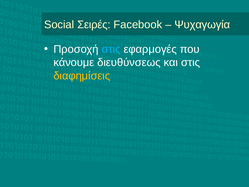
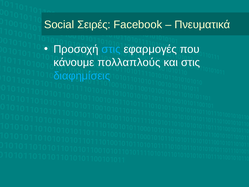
Ψυχαγωγία: Ψυχαγωγία -> Πνευματικά (202, 25)
διευθύνσεως: διευθύνσεως -> πολλαπλούς (129, 62)
διαφημίσεις colour: yellow -> light blue (82, 76)
